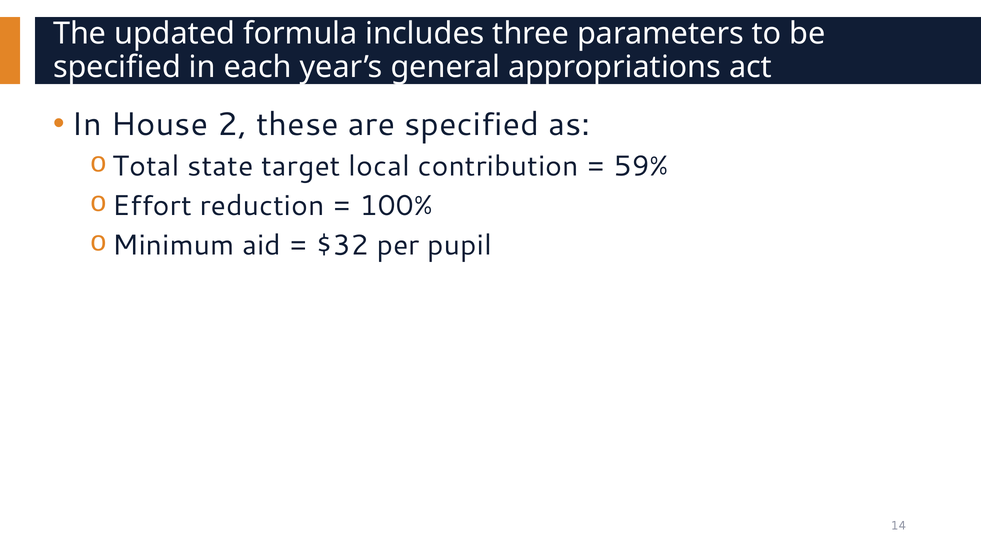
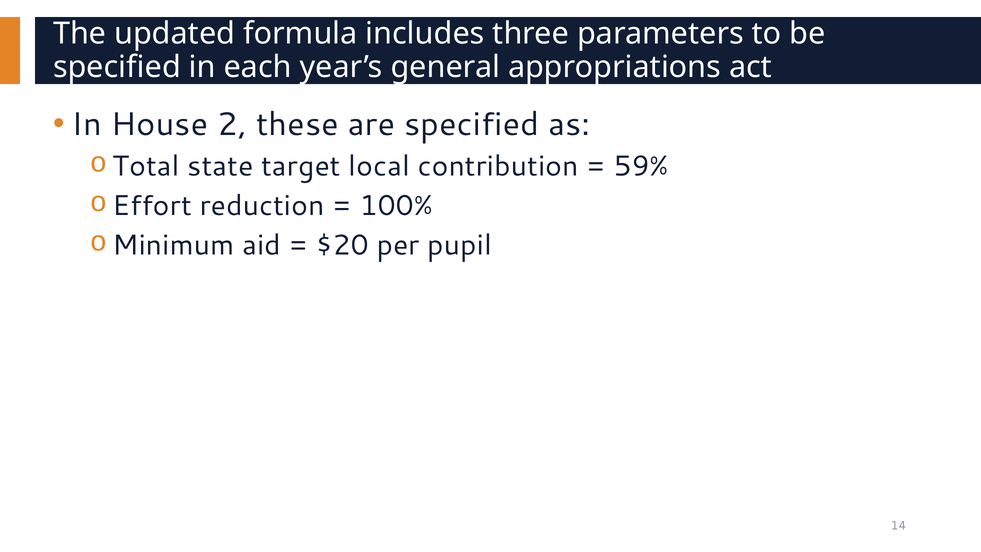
$32: $32 -> $20 (342, 245)
